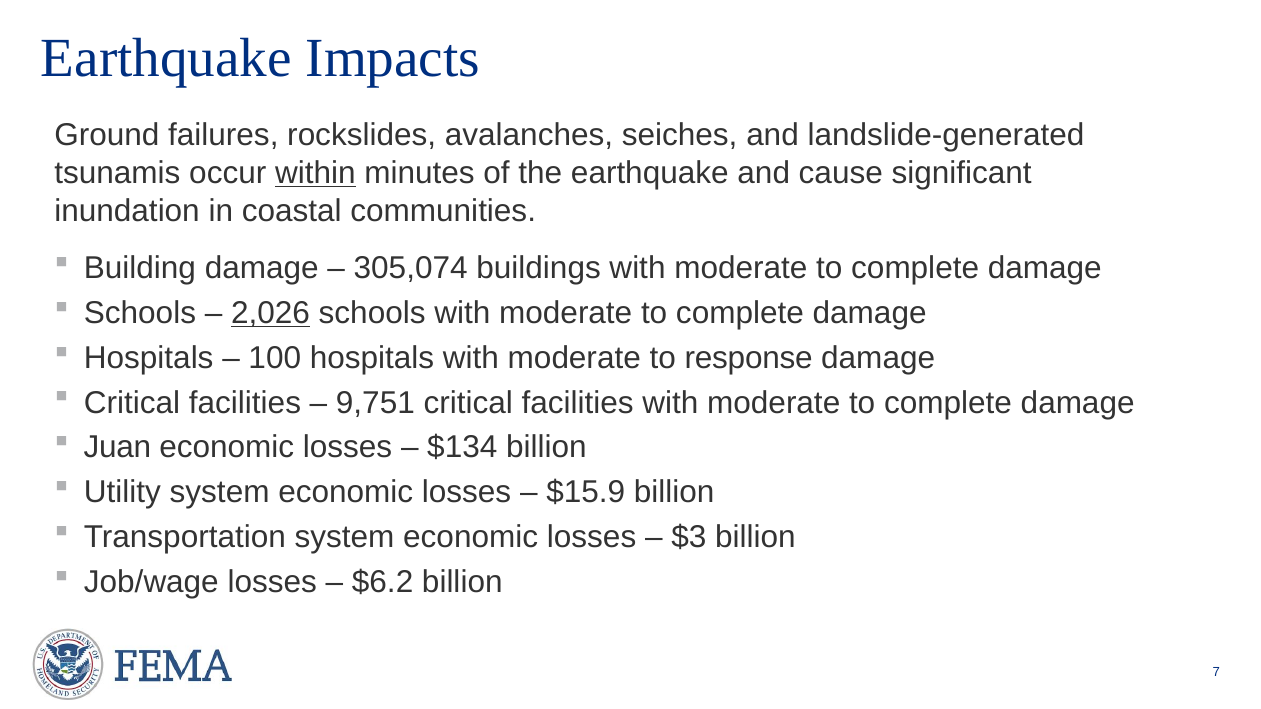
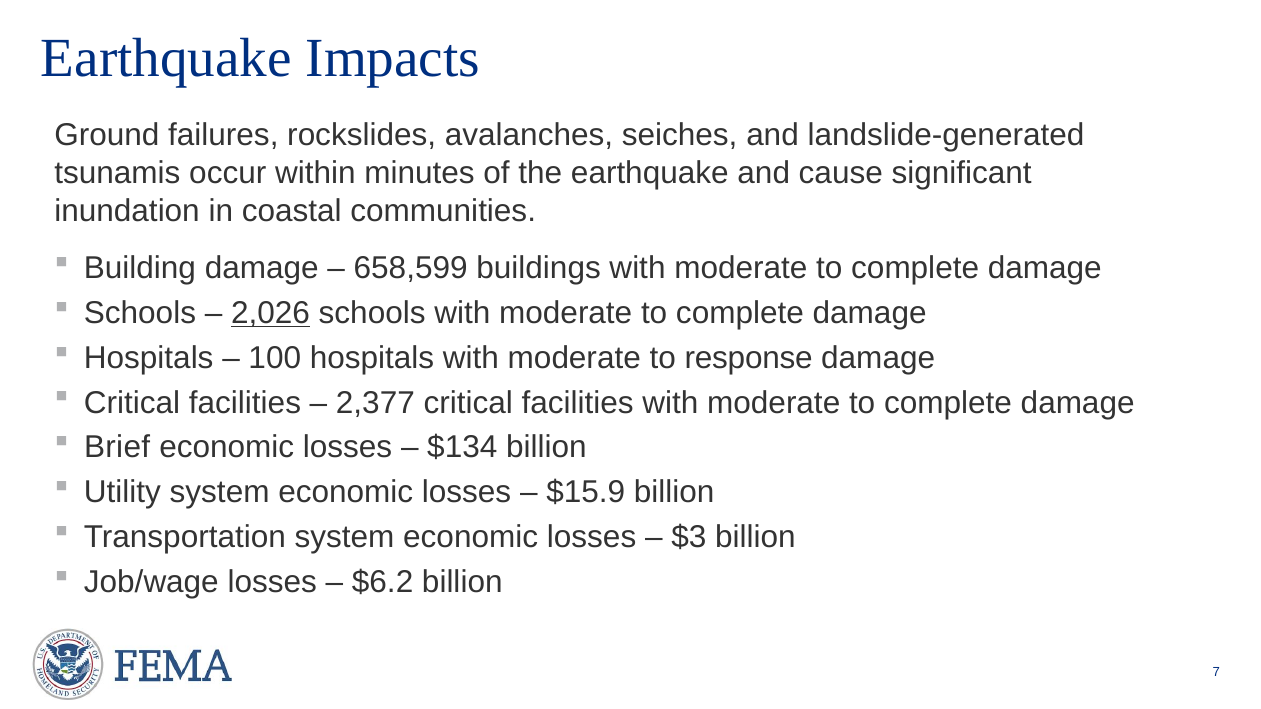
within underline: present -> none (315, 173)
305,074: 305,074 -> 658,599 (411, 268)
9,751: 9,751 -> 2,377 (375, 403)
Juan: Juan -> Brief (117, 448)
